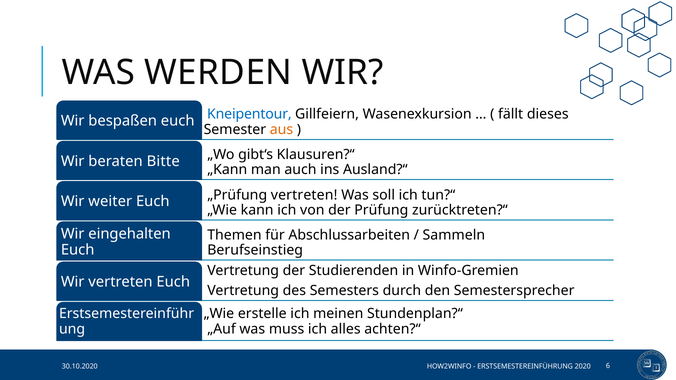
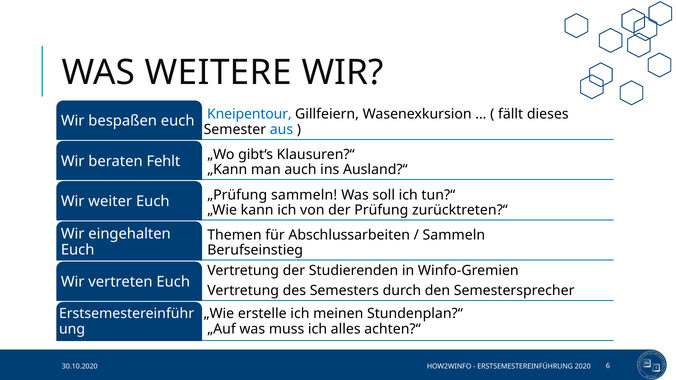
WERDEN: WERDEN -> WEITERE (218, 73)
aus colour: orange -> blue (282, 130)
Bitte: Bitte -> Fehlt (163, 161)
„Prüfung vertreten: vertreten -> sammeln (304, 195)
